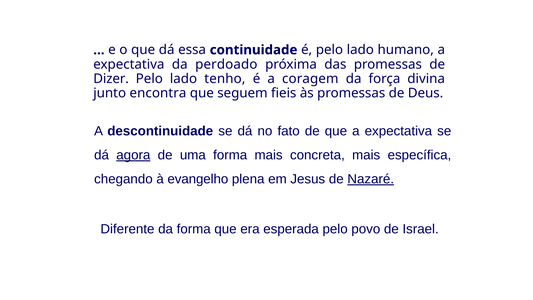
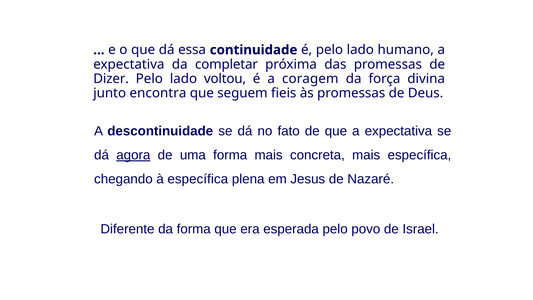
perdoado: perdoado -> completar (226, 64)
tenho: tenho -> voltou (225, 79)
à evangelho: evangelho -> específica (198, 179)
Nazaré underline: present -> none (371, 179)
